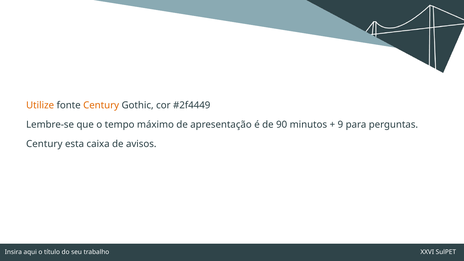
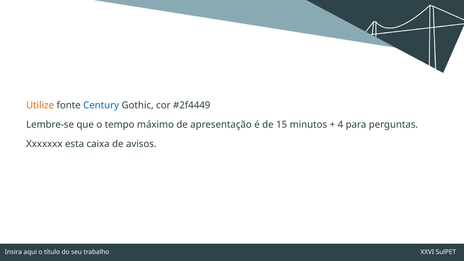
Century colour: orange -> blue (101, 105)
90: 90 -> 15 (282, 125)
9: 9 -> 4 (340, 125)
Century: Century -> Xxxxxxx (44, 144)
